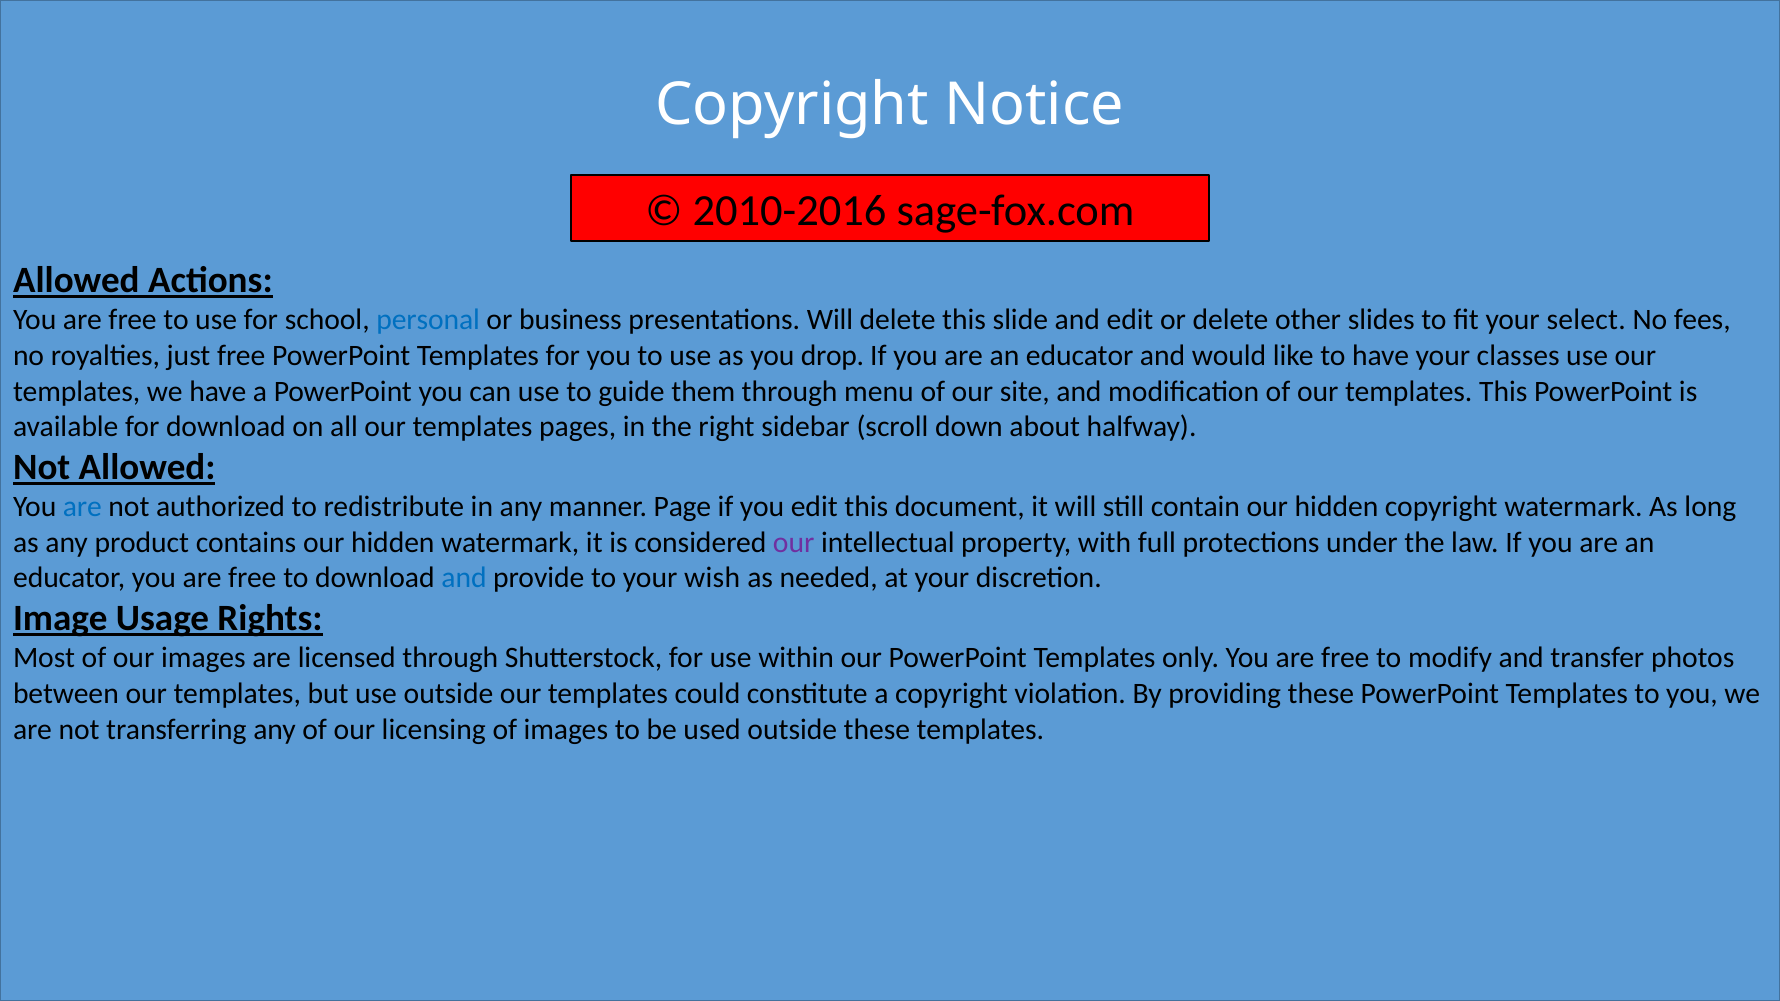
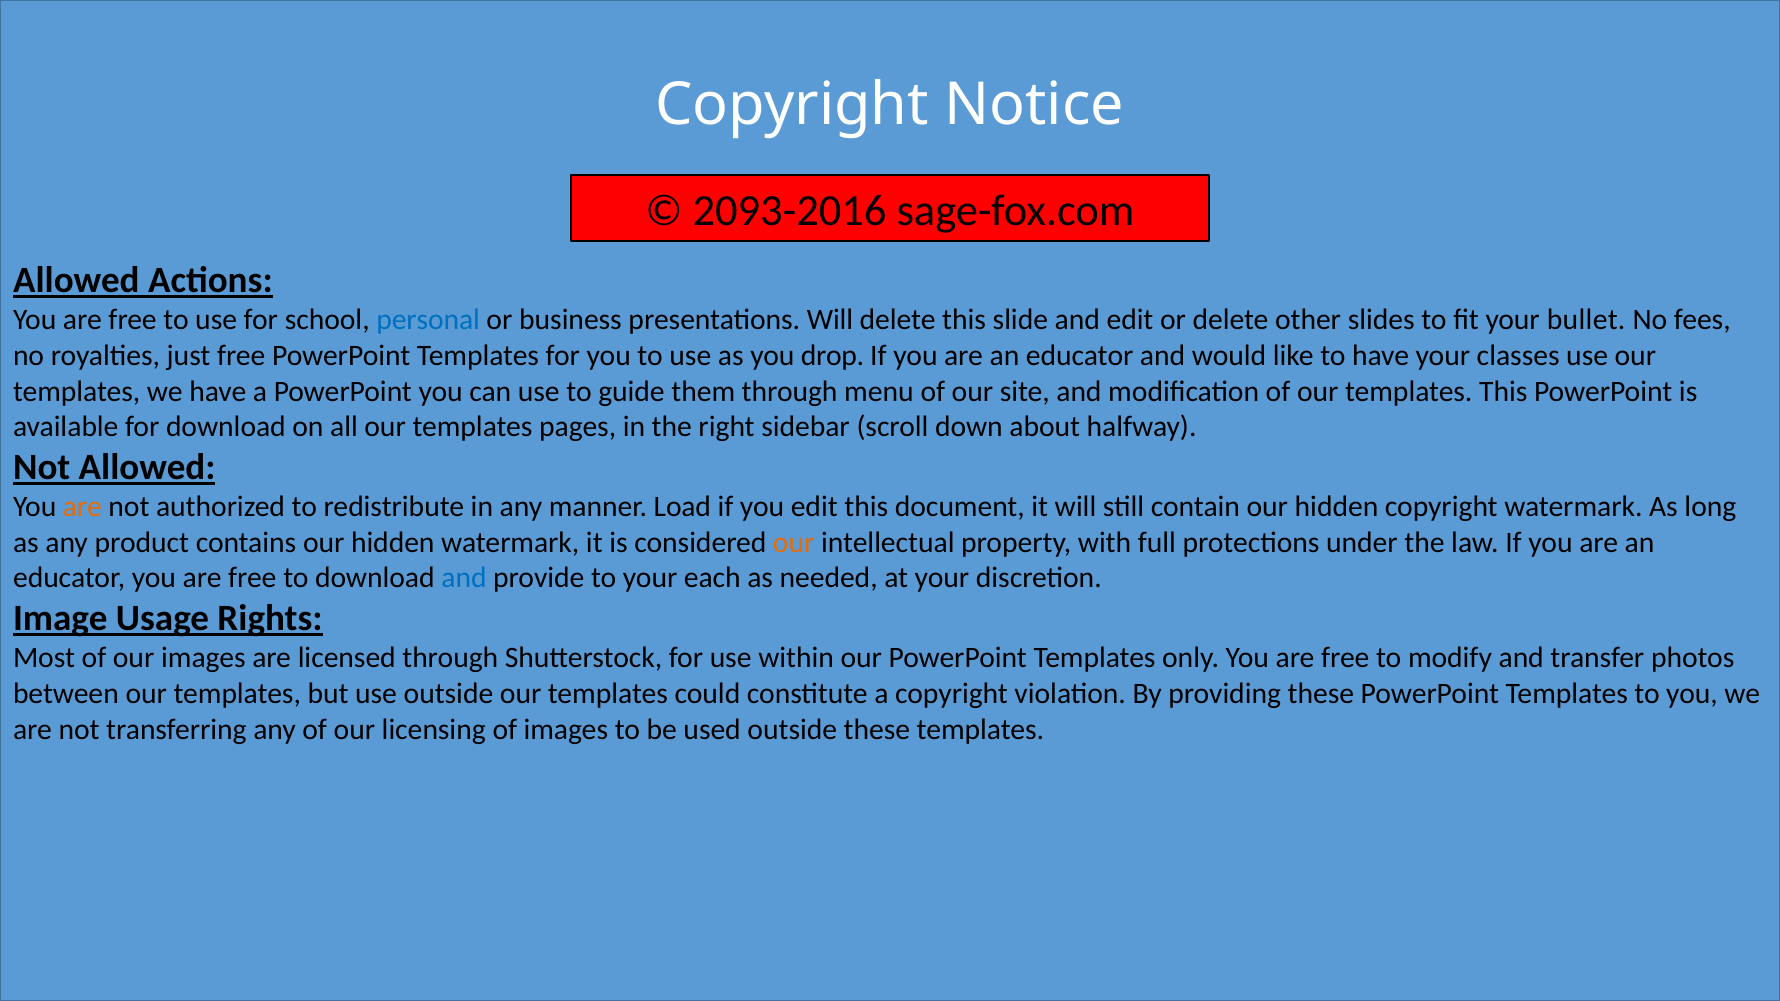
2010-2016: 2010-2016 -> 2093-2016 (790, 211)
select: select -> bullet (1586, 320)
are colour: blue -> orange (82, 507)
Page: Page -> Load (682, 507)
our colour: purple -> orange (794, 543)
wish: wish -> each (712, 578)
